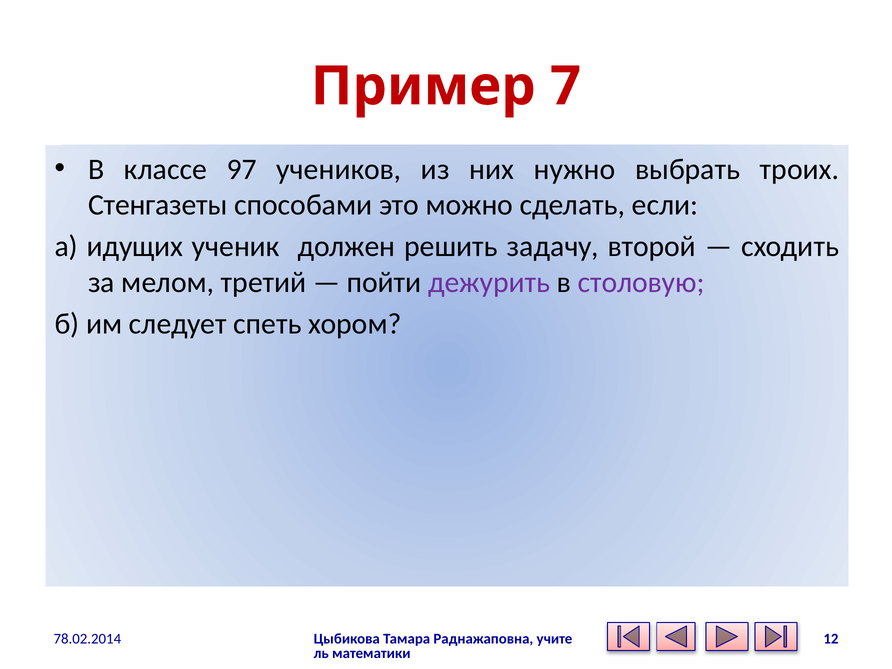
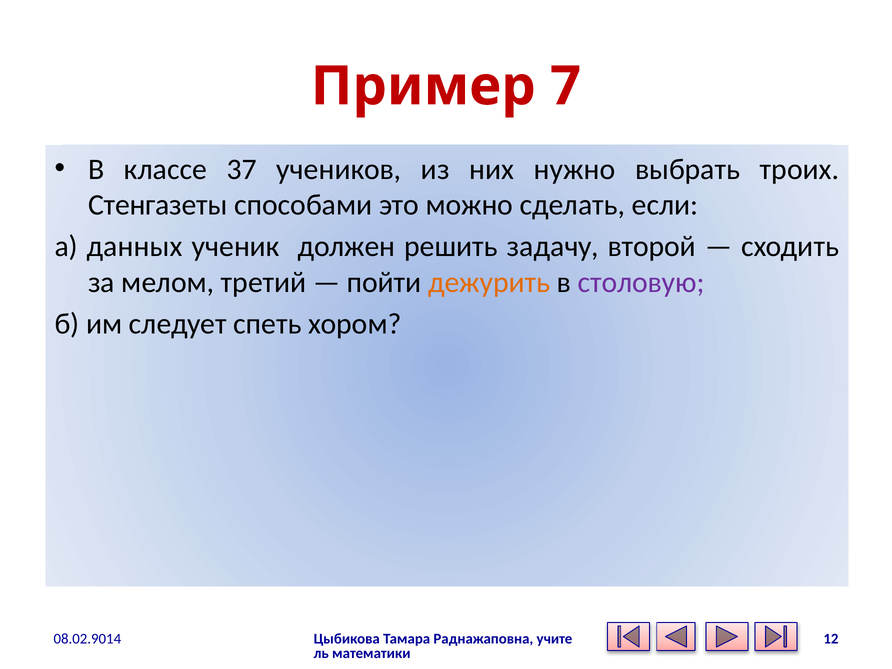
97: 97 -> 37 (242, 169)
идущих: идущих -> данных (135, 247)
дежурить colour: purple -> orange (489, 282)
78.02.2014: 78.02.2014 -> 08.02.9014 (87, 639)
